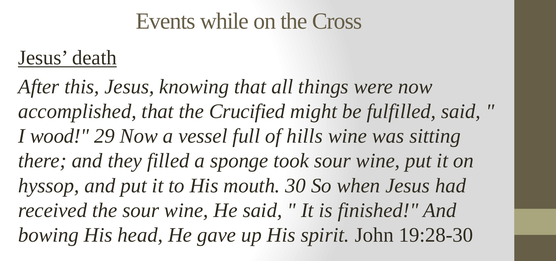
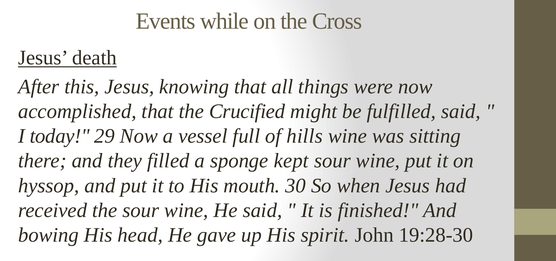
wood: wood -> today (60, 136)
took: took -> kept (291, 161)
